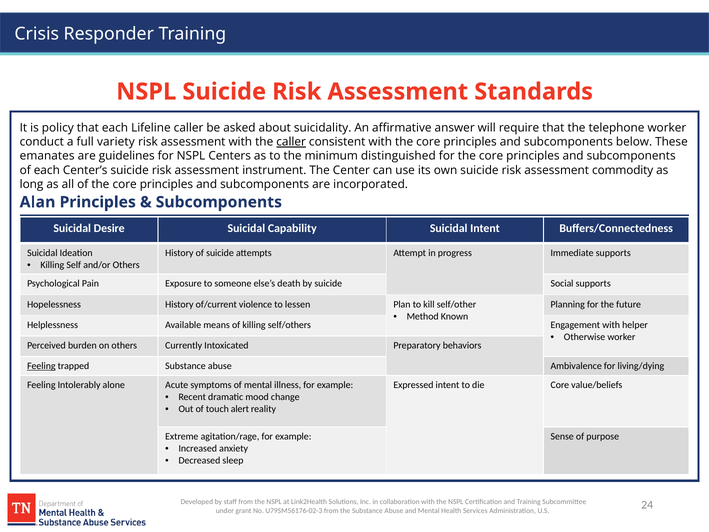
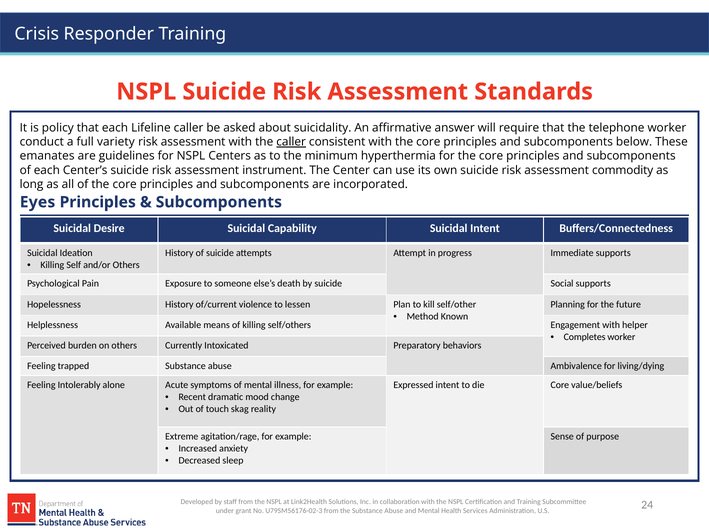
distinguished: distinguished -> hyperthermia (398, 156)
Alan: Alan -> Eyes (38, 202)
Otherwise: Otherwise -> Completes (585, 337)
Feeling underline: present -> none (41, 366)
alert: alert -> skag (240, 409)
